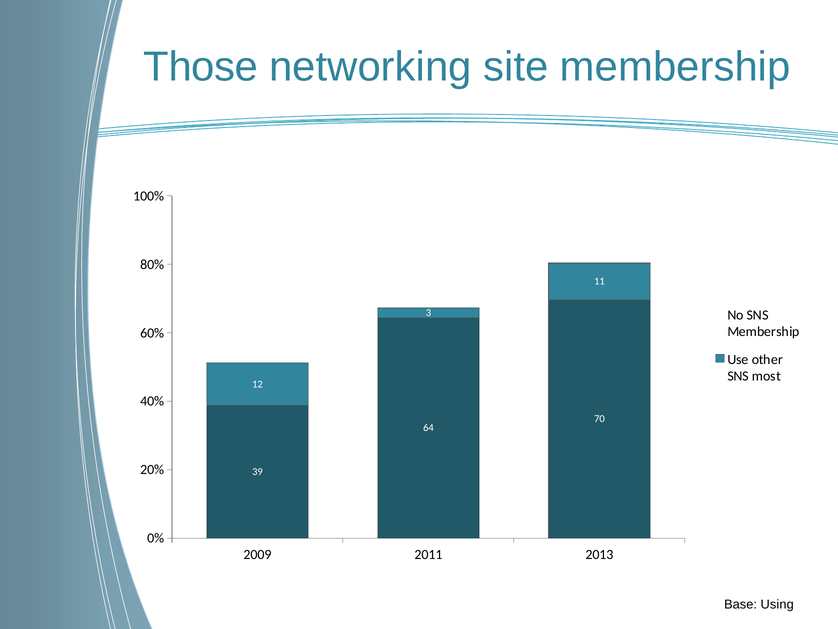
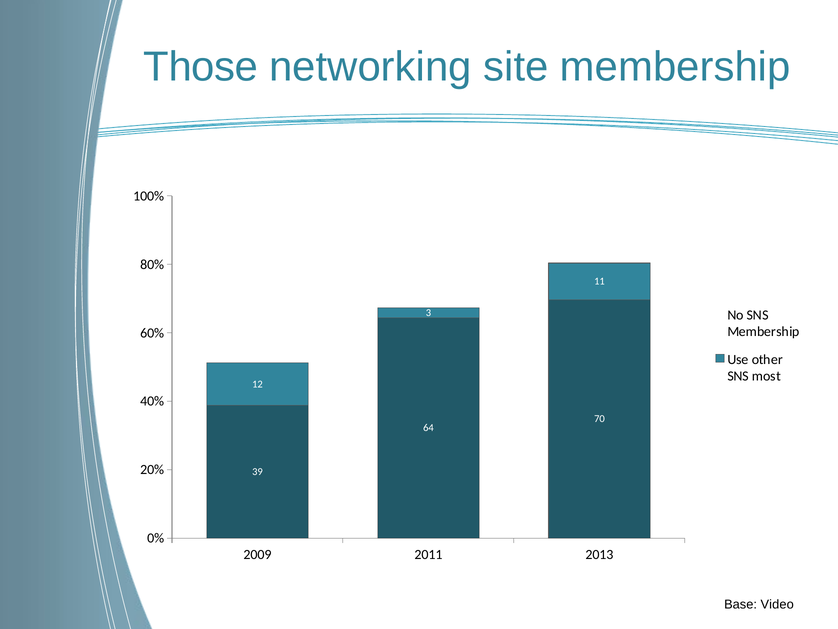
Using: Using -> Video (777, 604)
